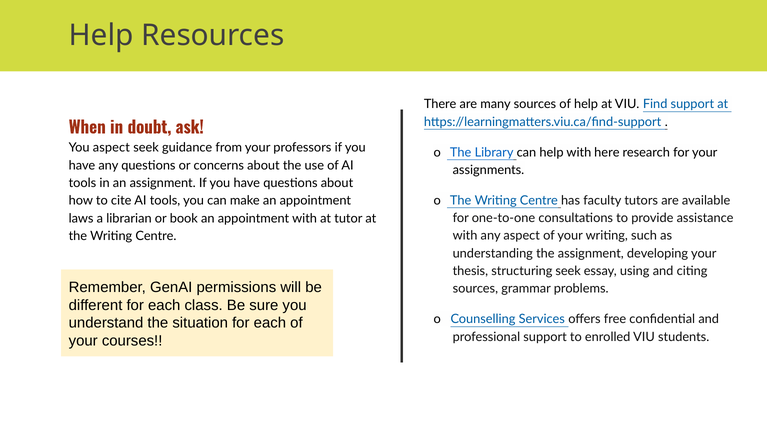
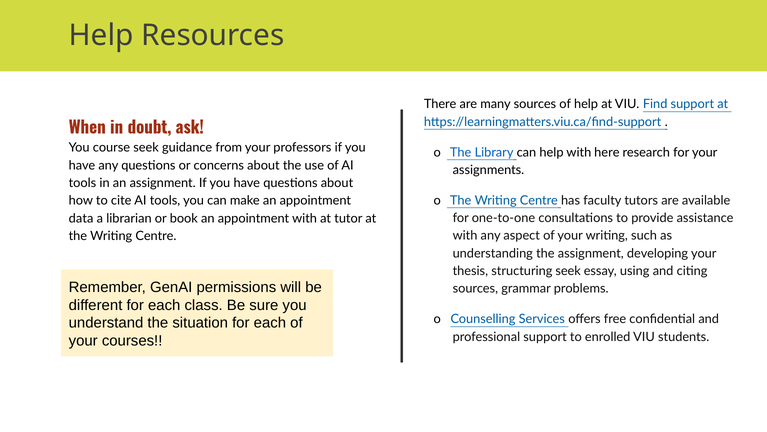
You aspect: aspect -> course (111, 147)
laws: laws -> data (81, 218)
